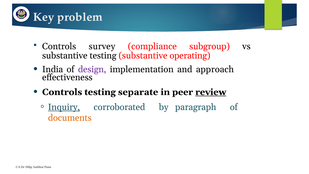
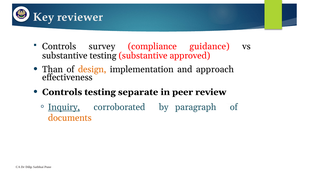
problem: problem -> reviewer (80, 17)
subgroup: subgroup -> guidance (209, 46)
operating: operating -> approved (190, 55)
India: India -> Than (53, 69)
design colour: purple -> orange (92, 69)
review underline: present -> none (211, 92)
